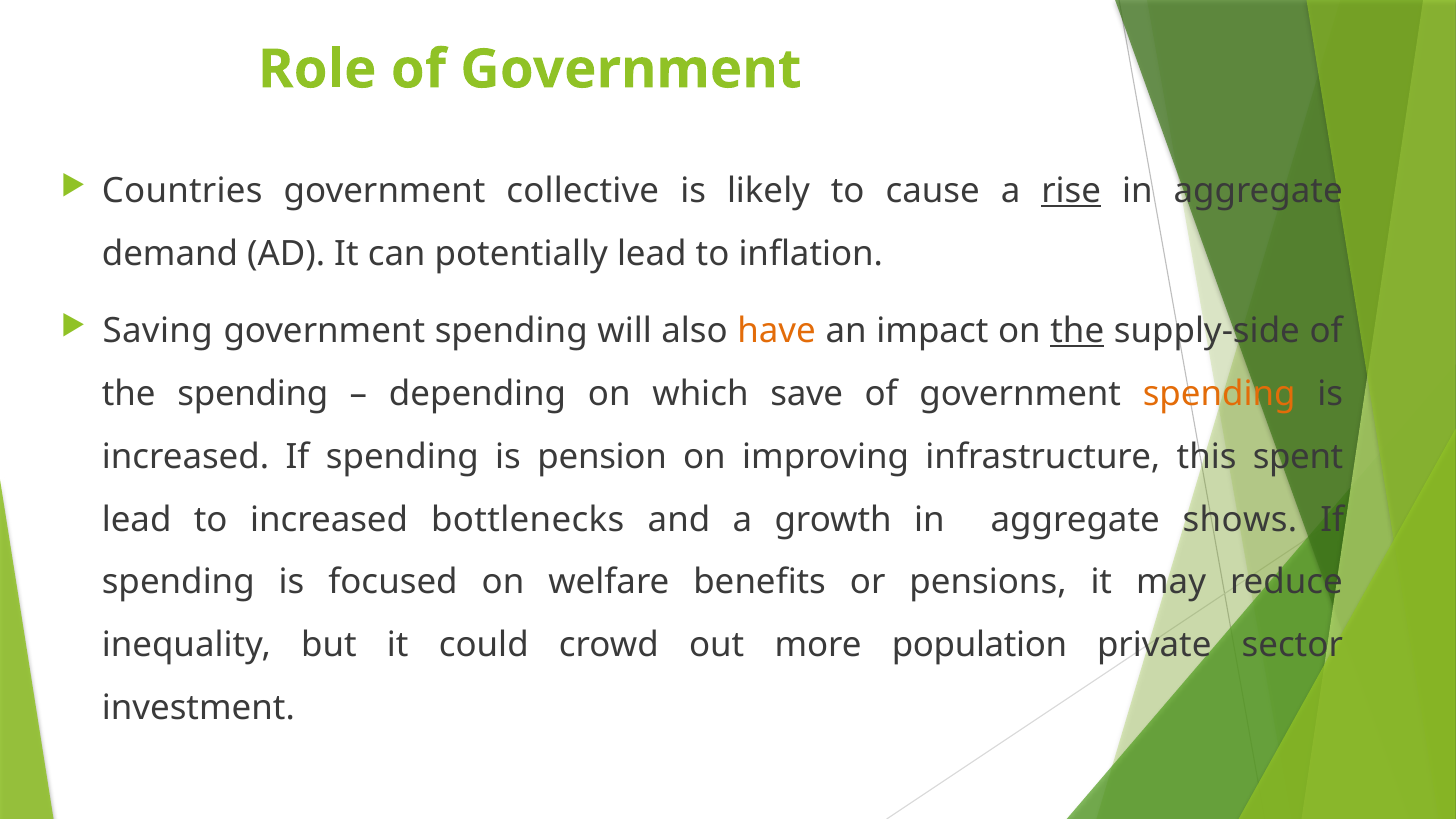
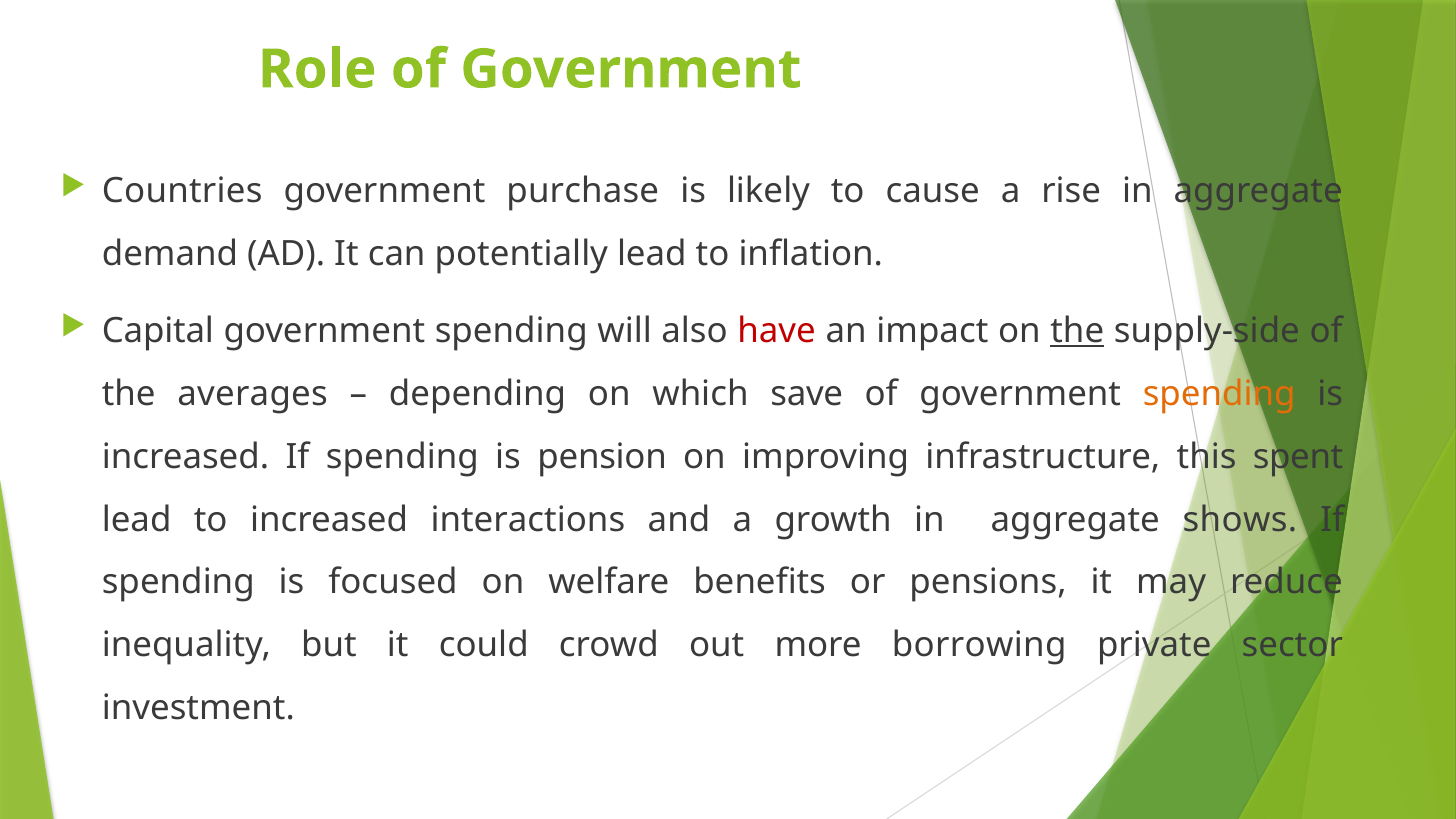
collective: collective -> purchase (583, 191)
rise underline: present -> none (1071, 191)
Saving: Saving -> Capital (158, 331)
have colour: orange -> red (777, 331)
the spending: spending -> averages (253, 394)
bottlenecks: bottlenecks -> interactions (528, 520)
population: population -> borrowing (979, 645)
